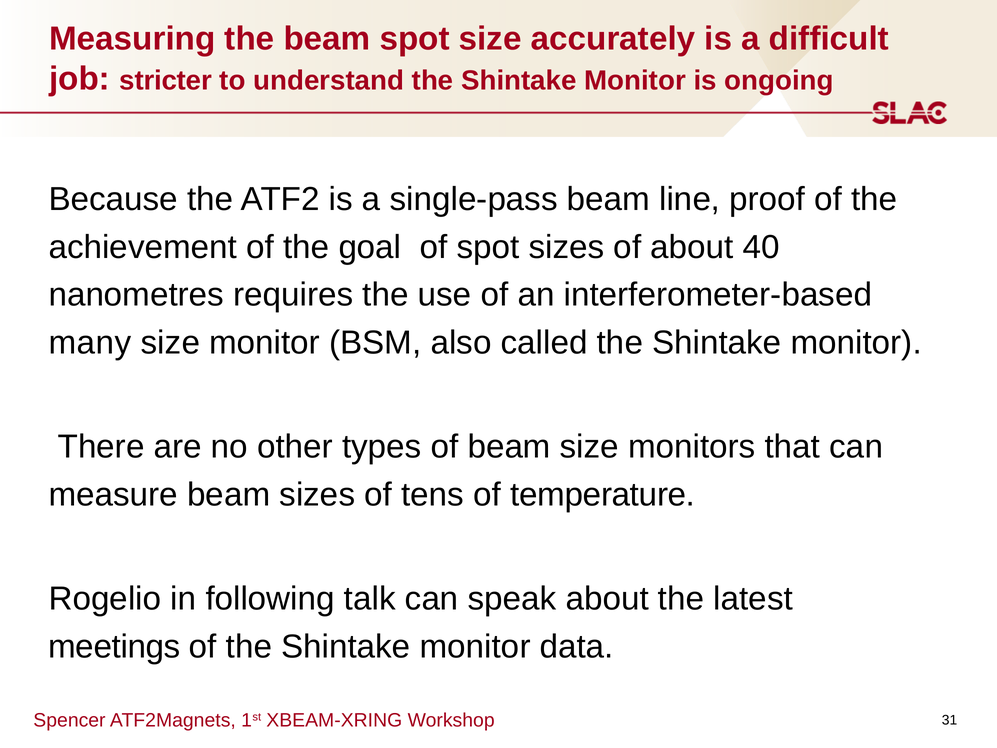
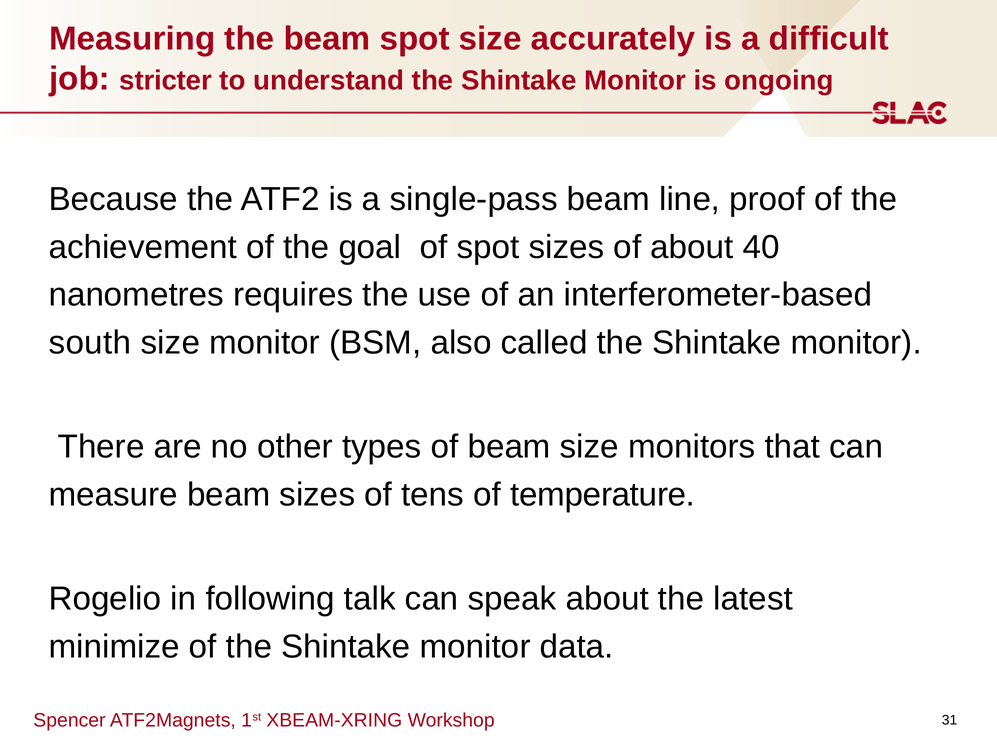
many: many -> south (90, 343)
meetings: meetings -> minimize (114, 646)
